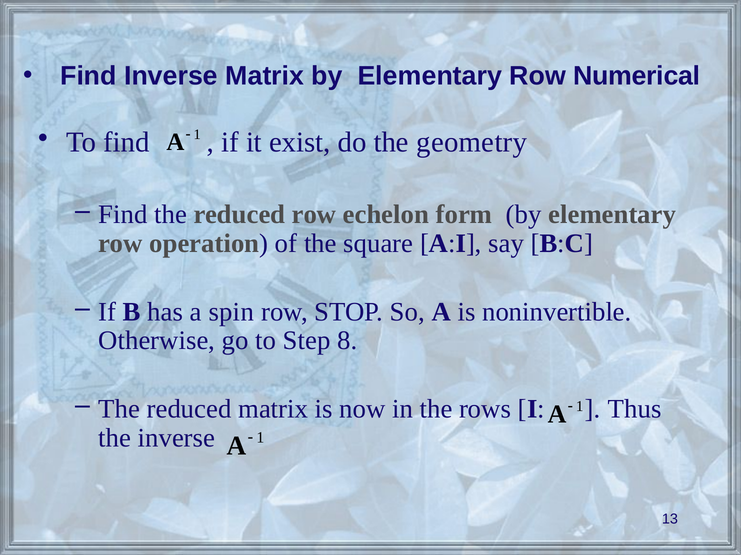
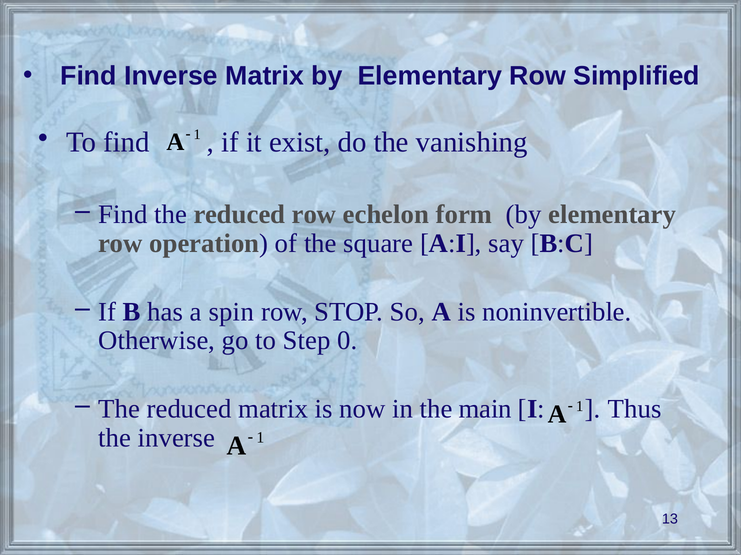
Numerical: Numerical -> Simplified (637, 76)
geometry: geometry -> vanishing (472, 143)
8: 8 -> 0 (347, 341)
rows: rows -> main (485, 409)
